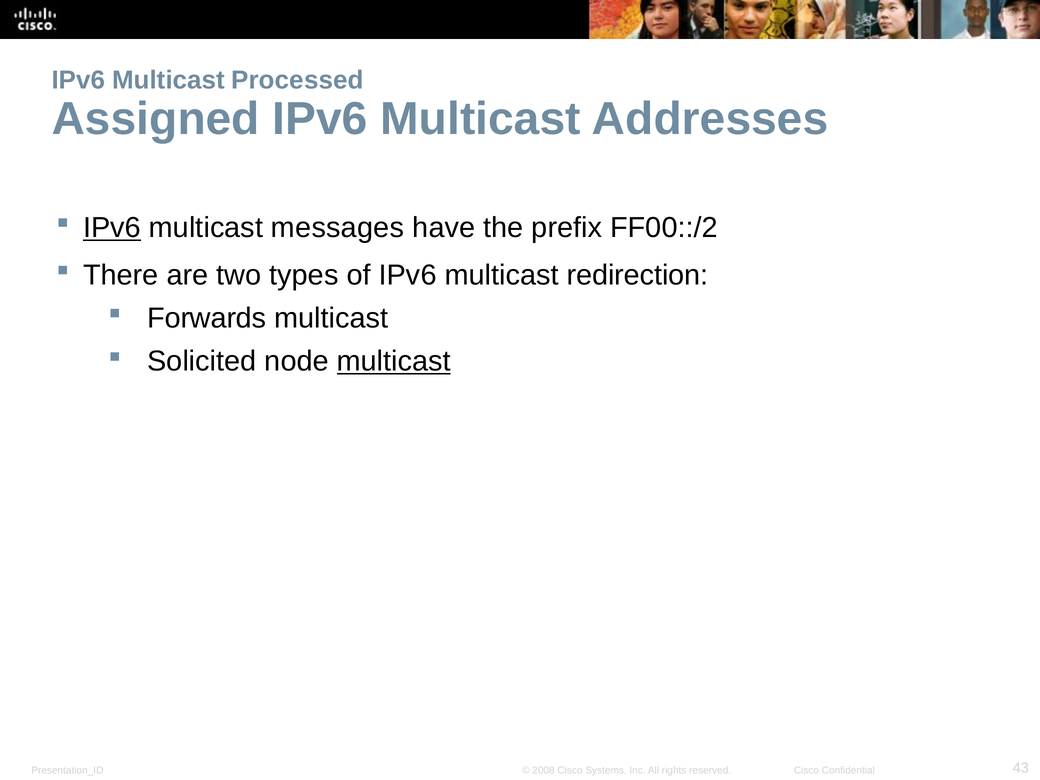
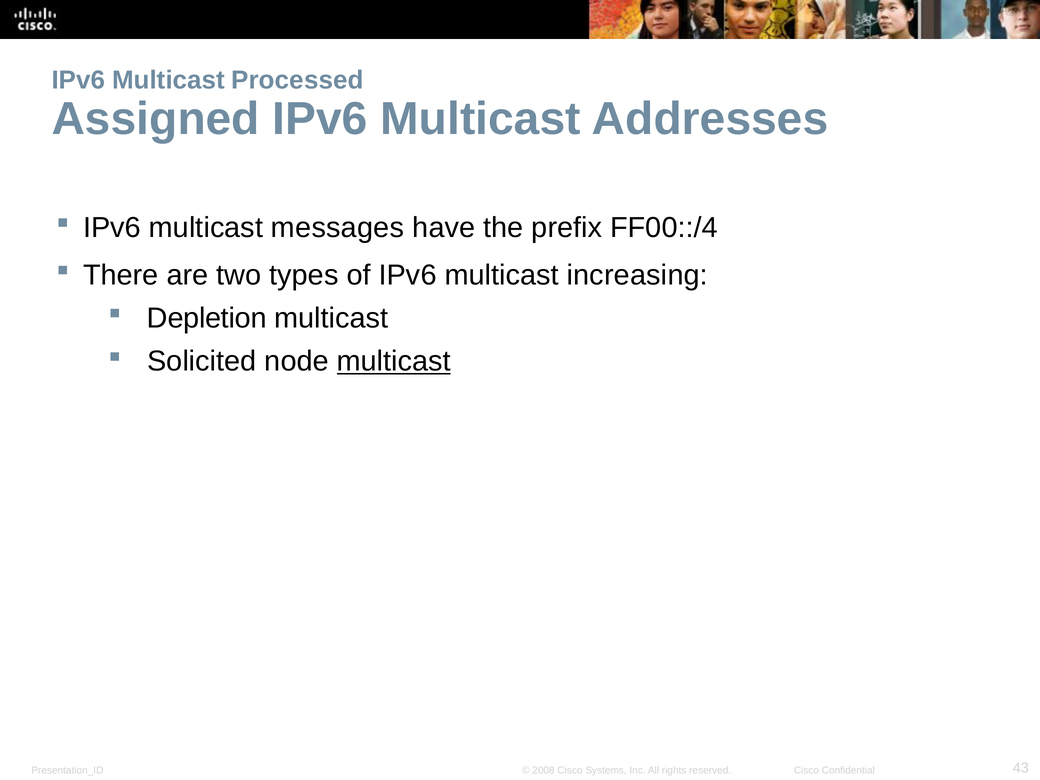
IPv6 underline: present -> none (112, 228)
FF00::/2: FF00::/2 -> FF00::/4 (664, 228)
redirection: redirection -> increasing (637, 275)
Forwards: Forwards -> Depletion (207, 318)
